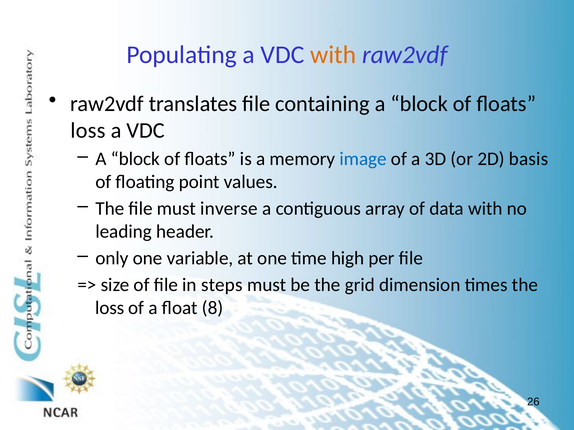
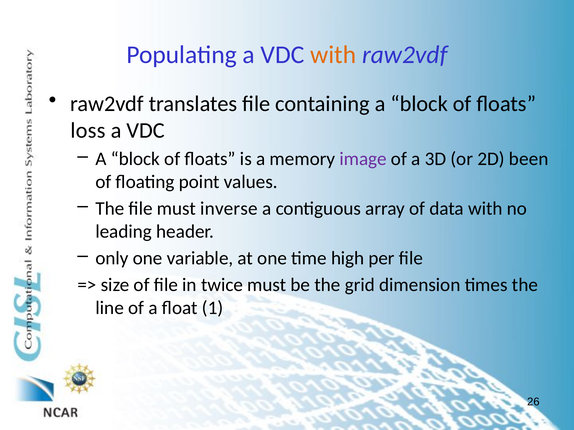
image colour: blue -> purple (363, 159)
basis: basis -> been (529, 159)
steps: steps -> twice (222, 285)
loss: loss -> line (110, 308)
8: 8 -> 1 (213, 308)
